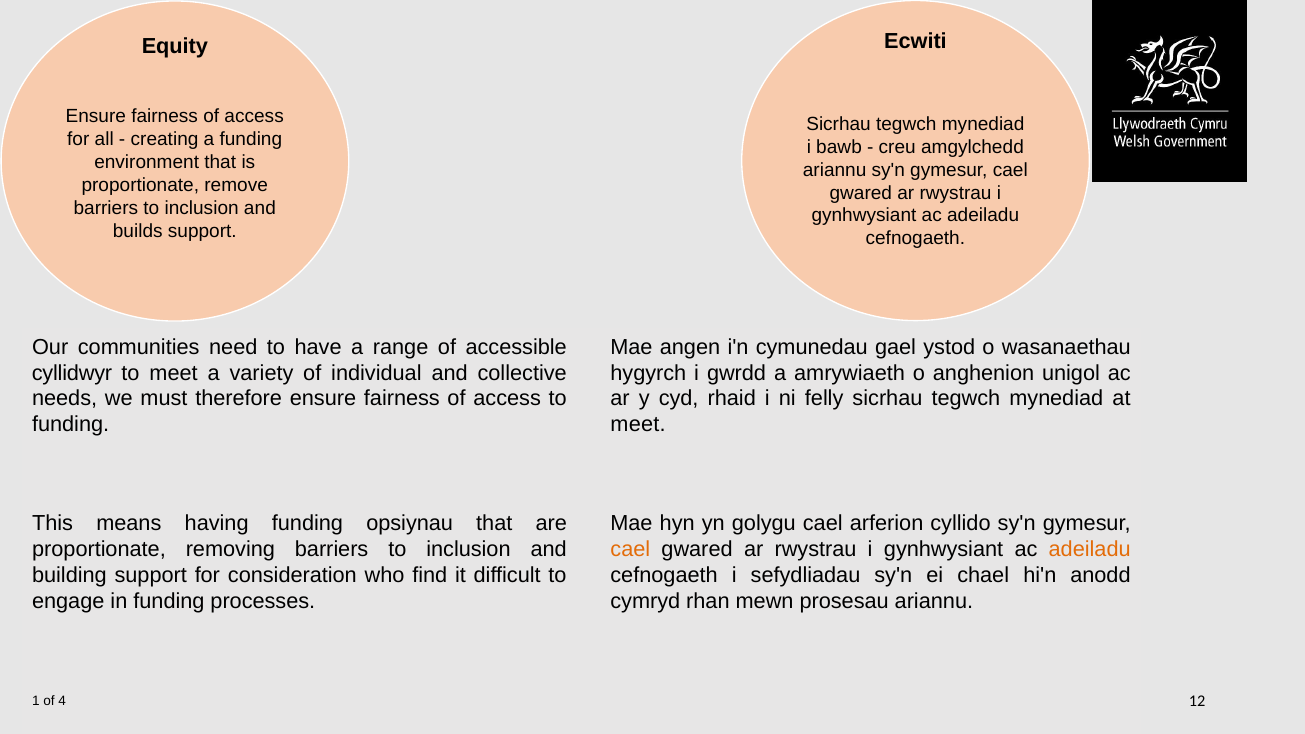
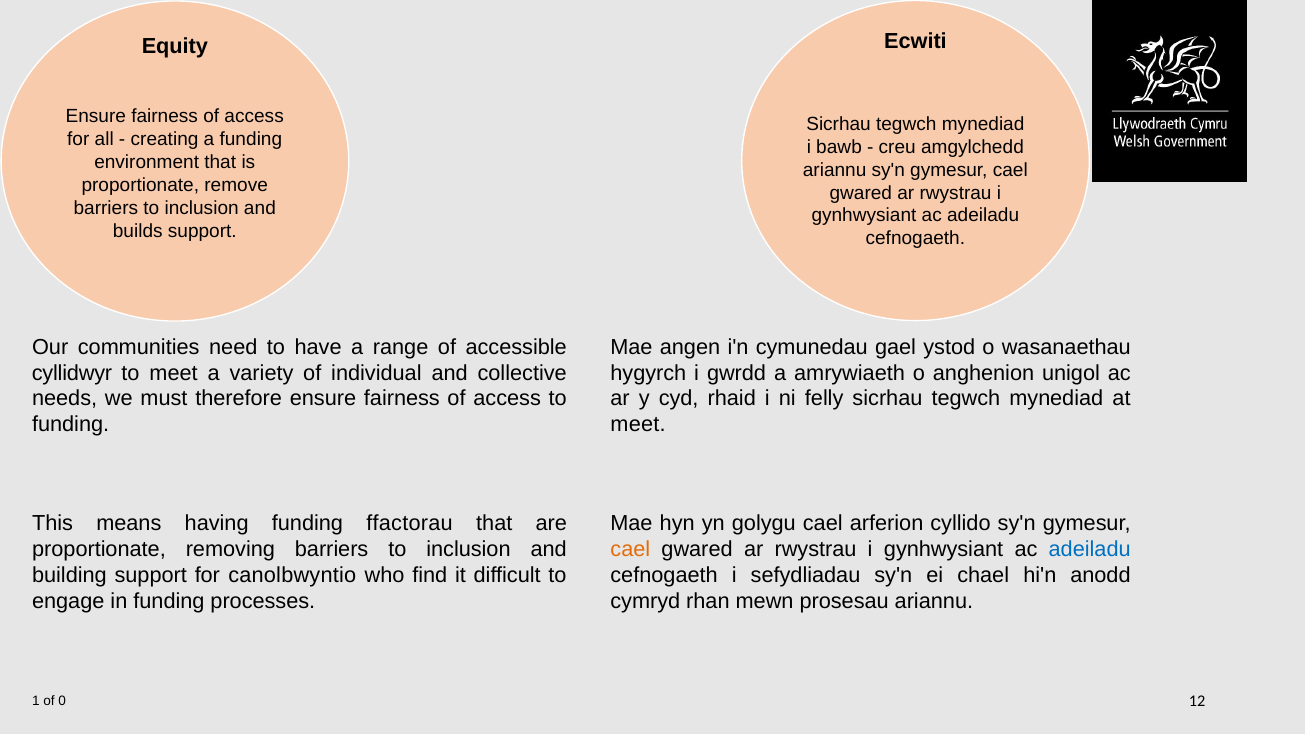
opsiynau: opsiynau -> ffactorau (410, 524)
adeiladu colour: orange -> blue (1090, 549)
consideration: consideration -> canolbwyntio (292, 575)
4: 4 -> 0 (62, 701)
